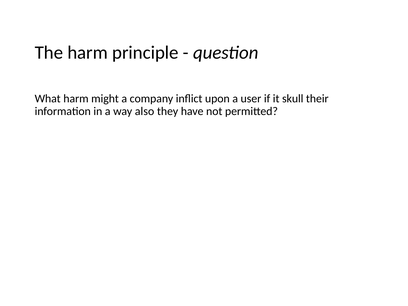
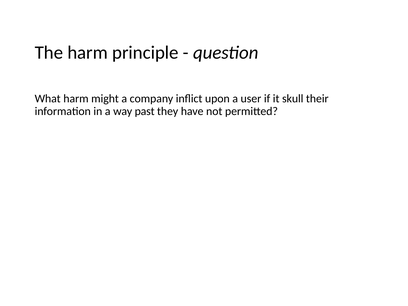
also: also -> past (145, 111)
